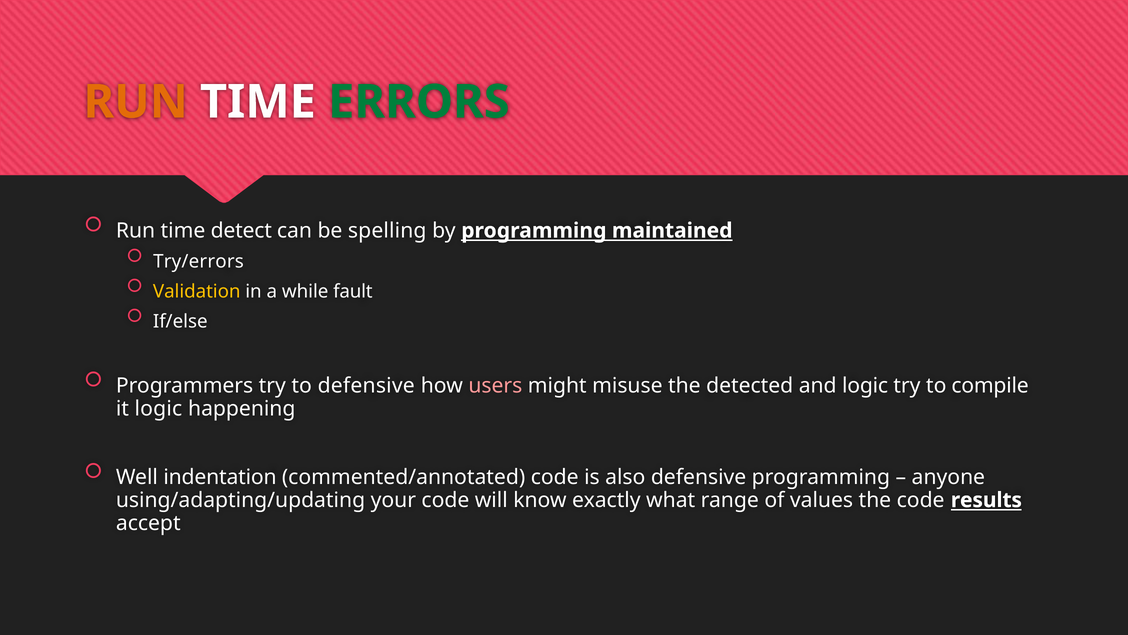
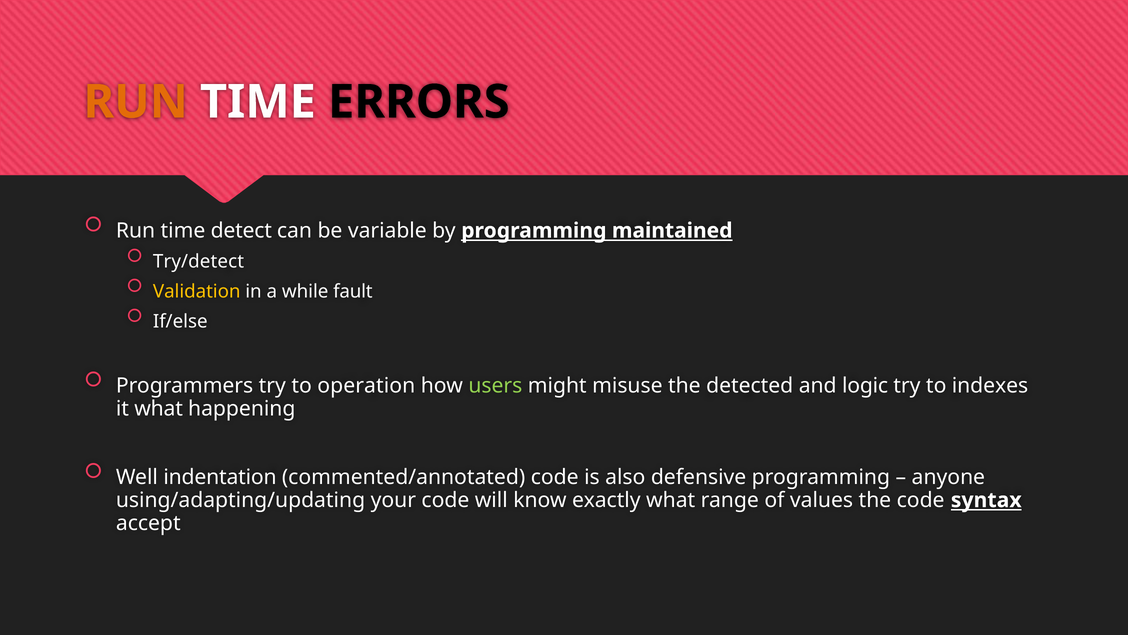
ERRORS colour: green -> black (419, 102)
spelling: spelling -> variable (387, 230)
Try/errors: Try/errors -> Try/detect (199, 261)
to defensive: defensive -> operation (366, 386)
users colour: pink -> light green (495, 386)
compile: compile -> indexes (990, 386)
it logic: logic -> what (159, 408)
results: results -> syntax (986, 500)
